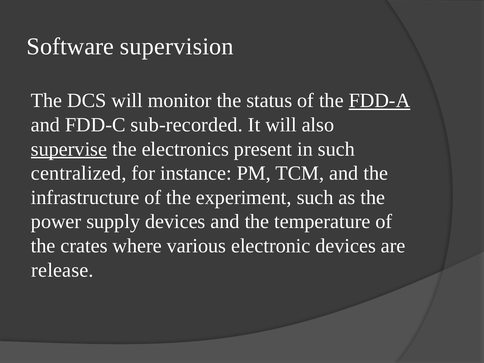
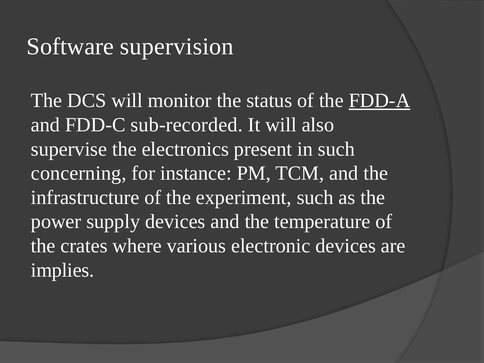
supervise underline: present -> none (69, 149)
centralized: centralized -> concerning (79, 173)
release: release -> implies (63, 270)
